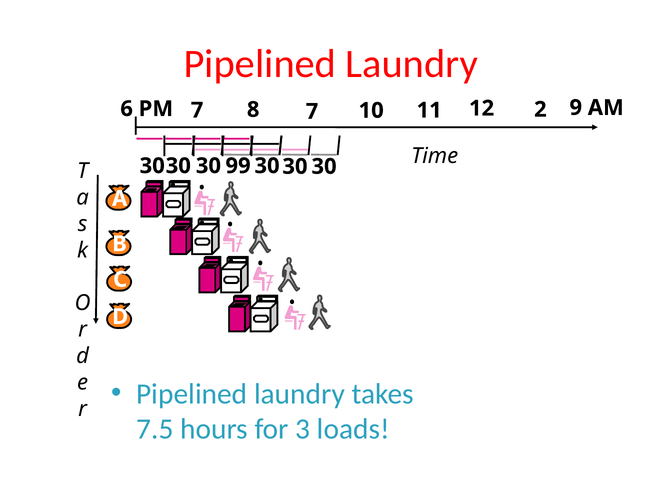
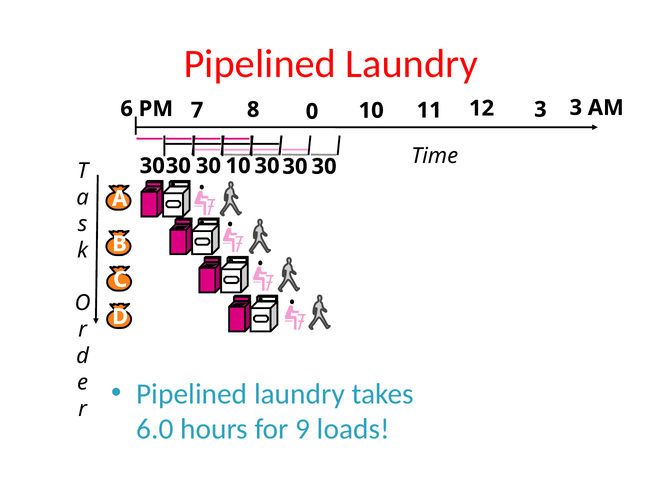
12 9: 9 -> 3 (576, 108)
8 7: 7 -> 0 (312, 112)
11 2: 2 -> 3 (540, 110)
99: 99 -> 10 (238, 166)
7.5: 7.5 -> 6.0 (155, 430)
3: 3 -> 9 (303, 430)
